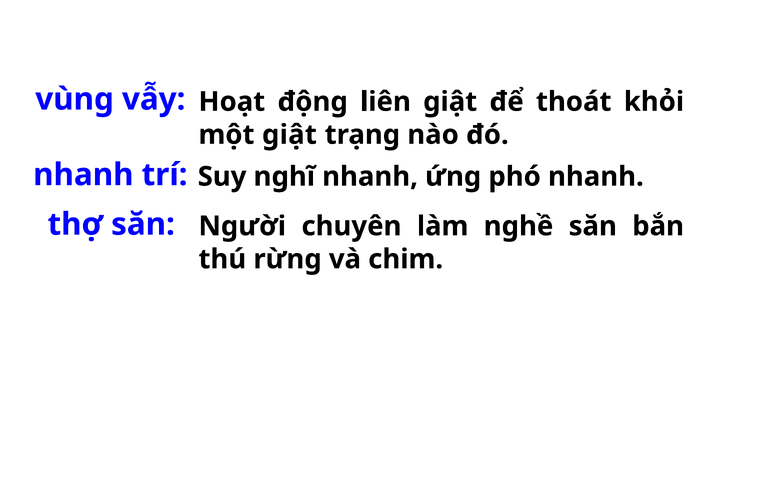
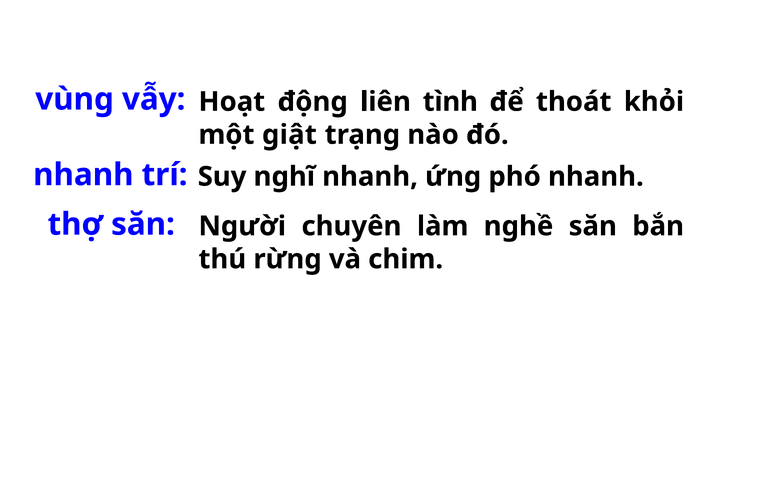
liên giật: giật -> tình (450, 102)
